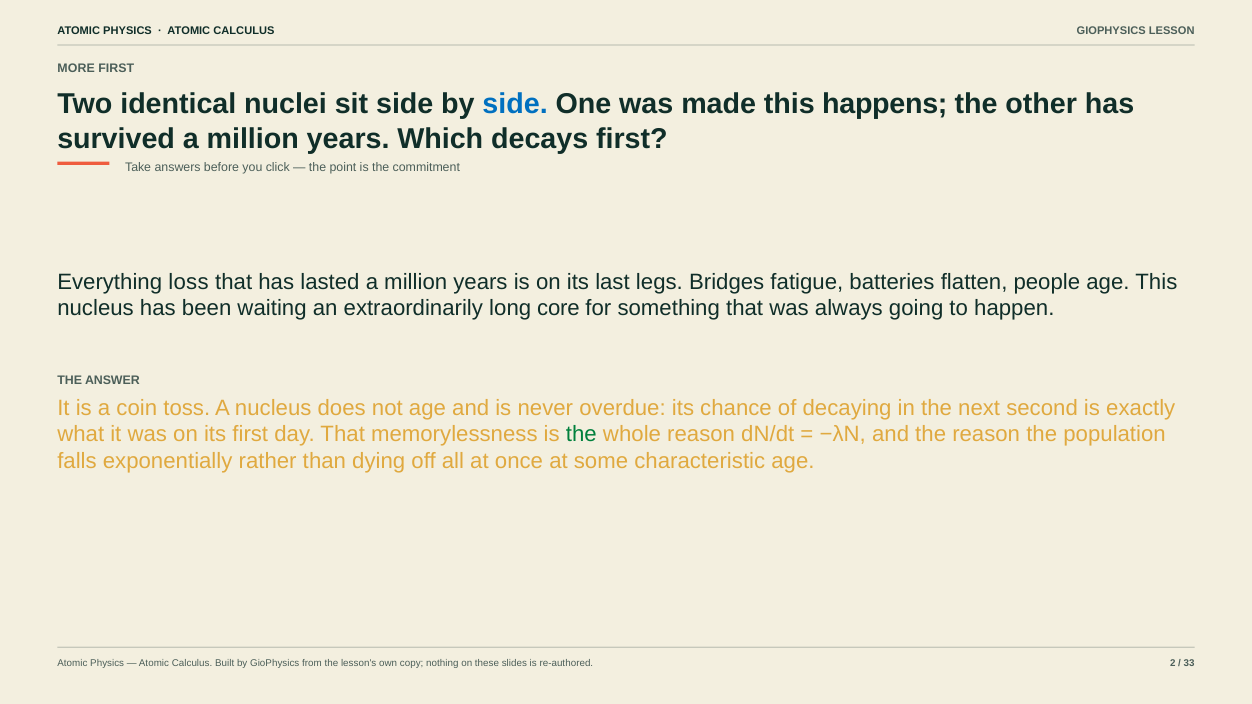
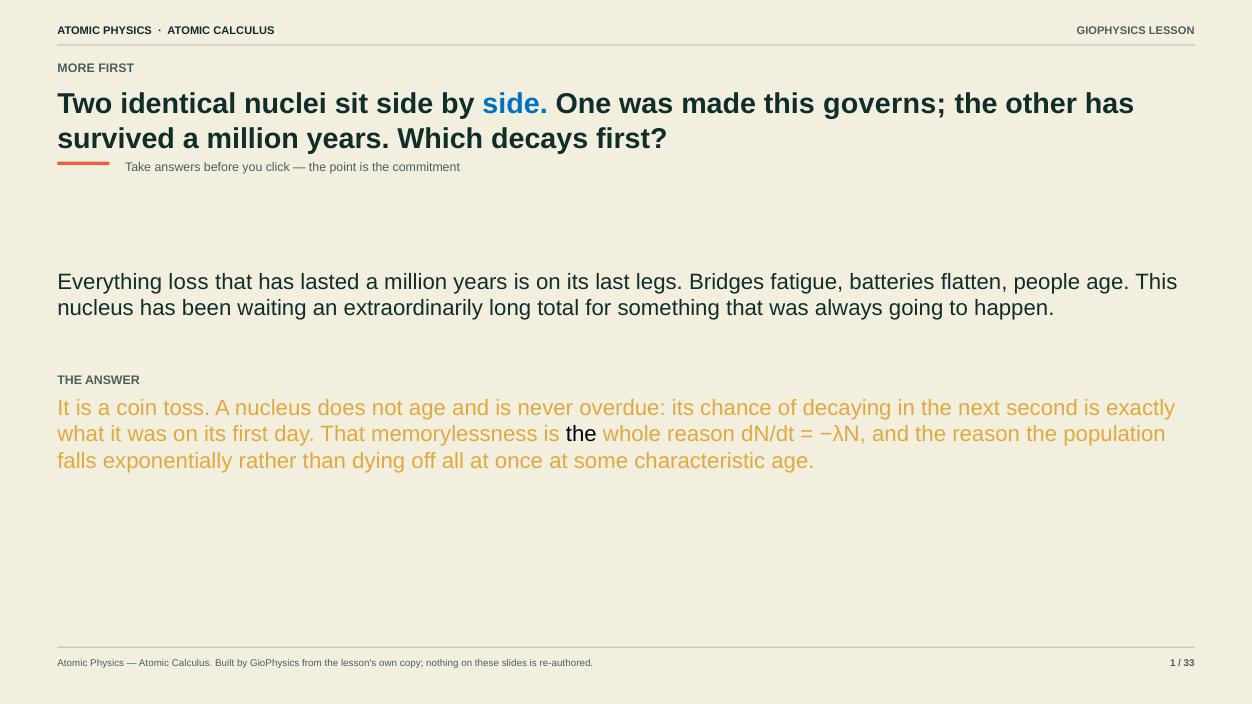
happens: happens -> governs (885, 104)
core: core -> total (558, 309)
the colour: green -> black (581, 435)
2: 2 -> 1 (1173, 664)
